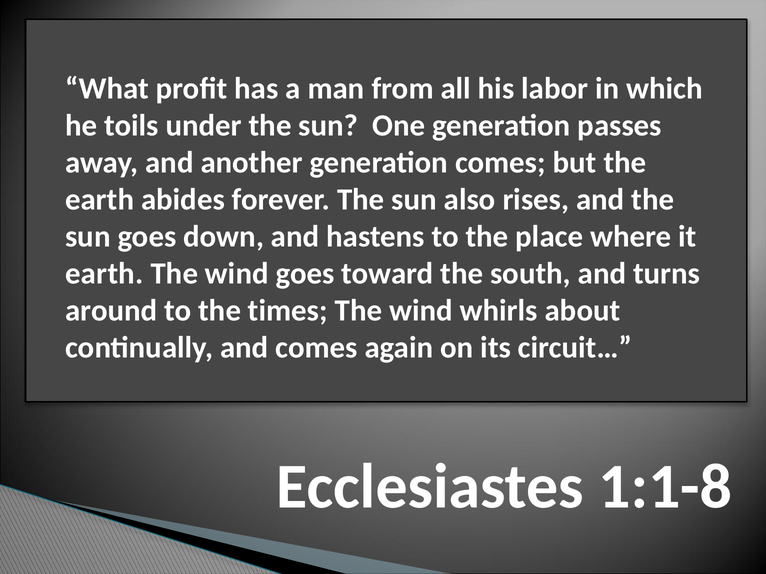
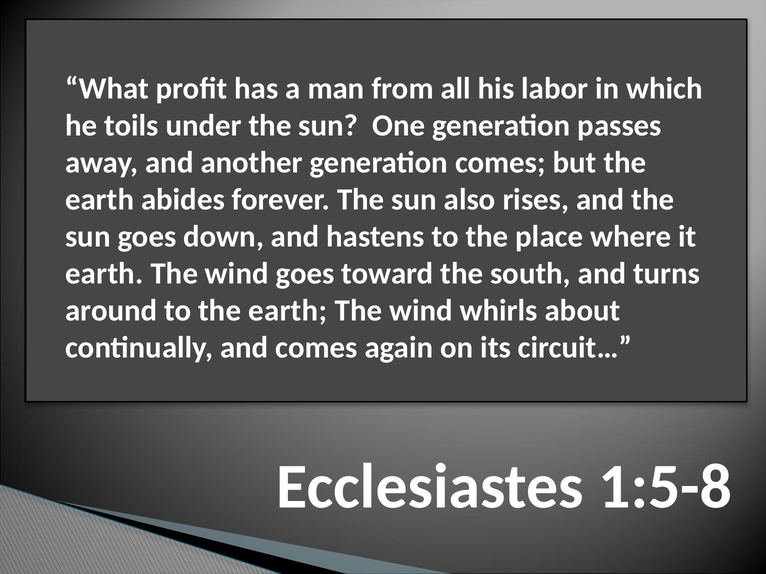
to the times: times -> earth (288, 311)
1:1-8: 1:1-8 -> 1:5-8 (665, 487)
